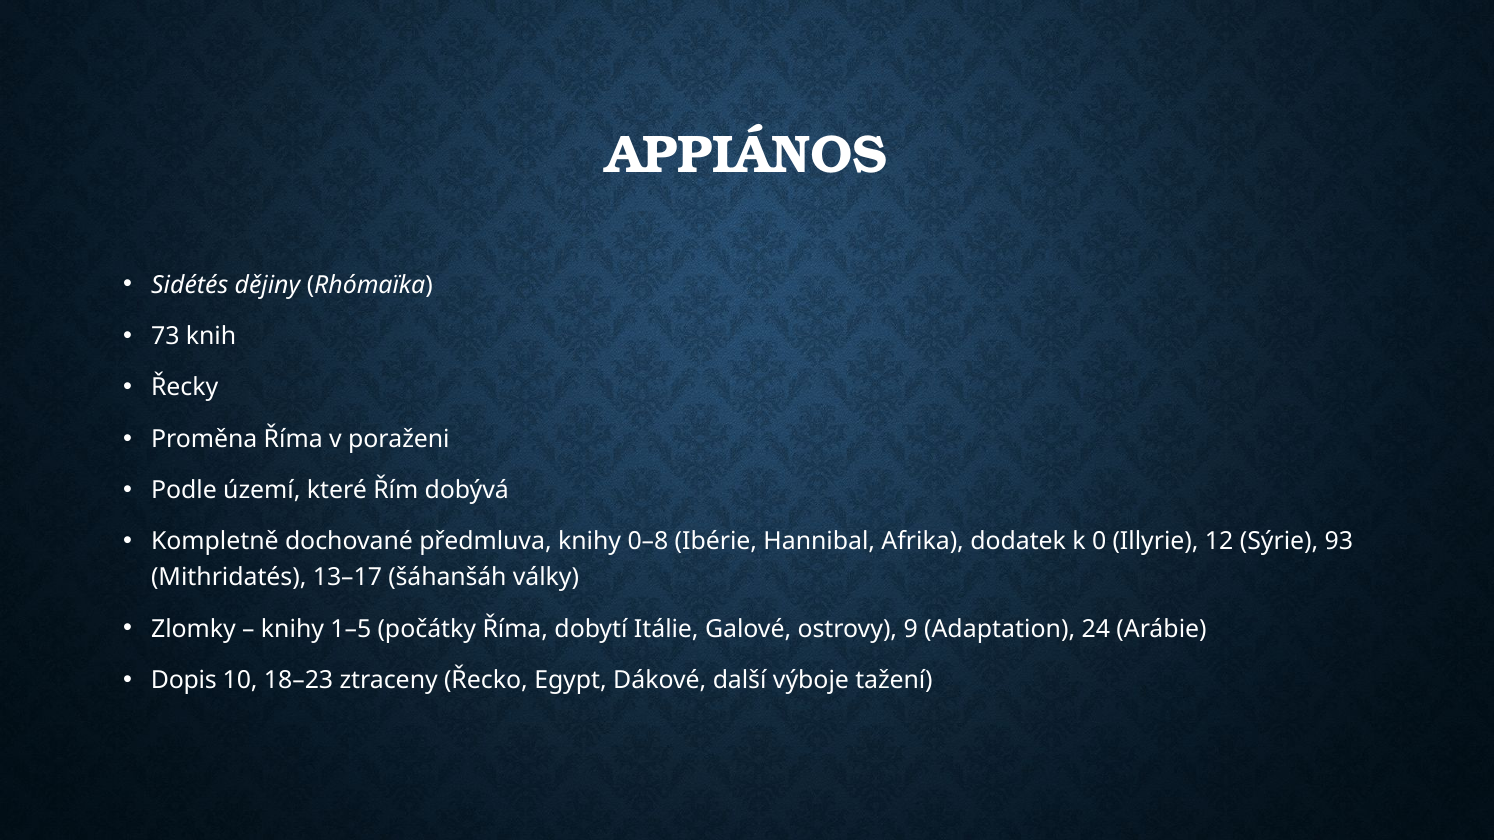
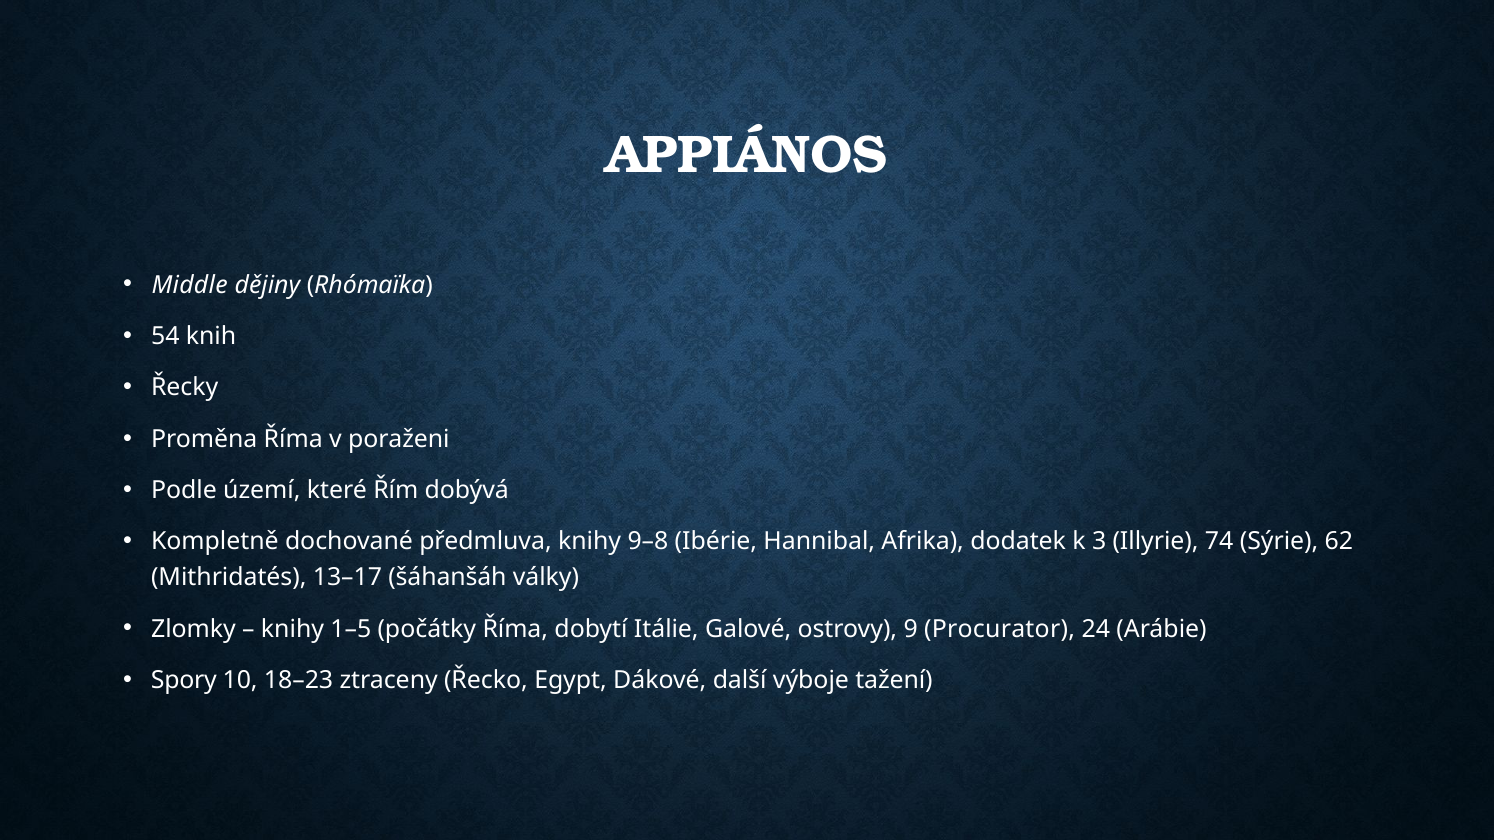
Sidétés: Sidétés -> Middle (190, 285)
73: 73 -> 54 (165, 336)
0–8: 0–8 -> 9–8 (648, 542)
0: 0 -> 3 (1099, 542)
12: 12 -> 74 (1219, 542)
93: 93 -> 62 (1339, 542)
Adaptation: Adaptation -> Procurator (1000, 629)
Dopis: Dopis -> Spory (184, 681)
